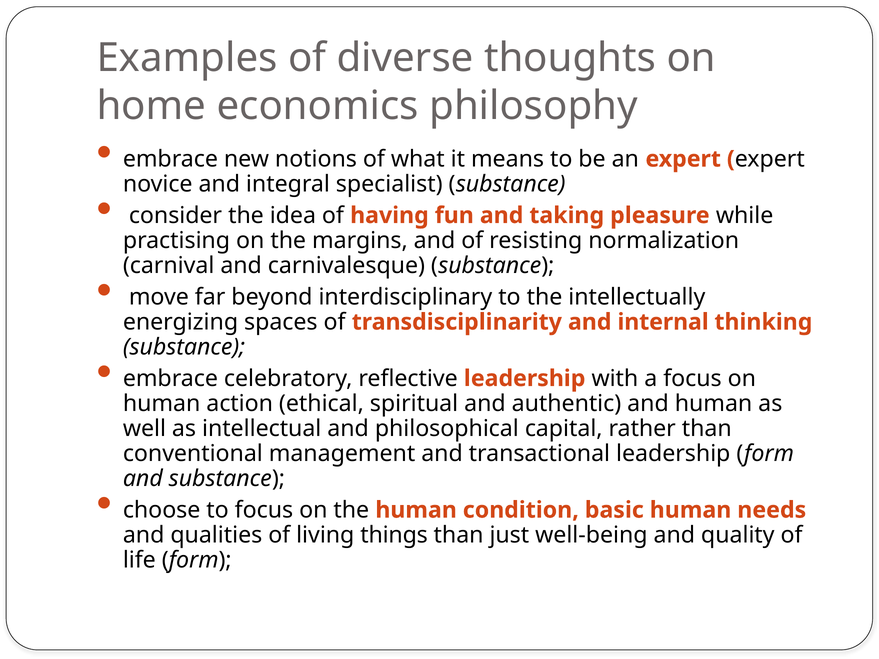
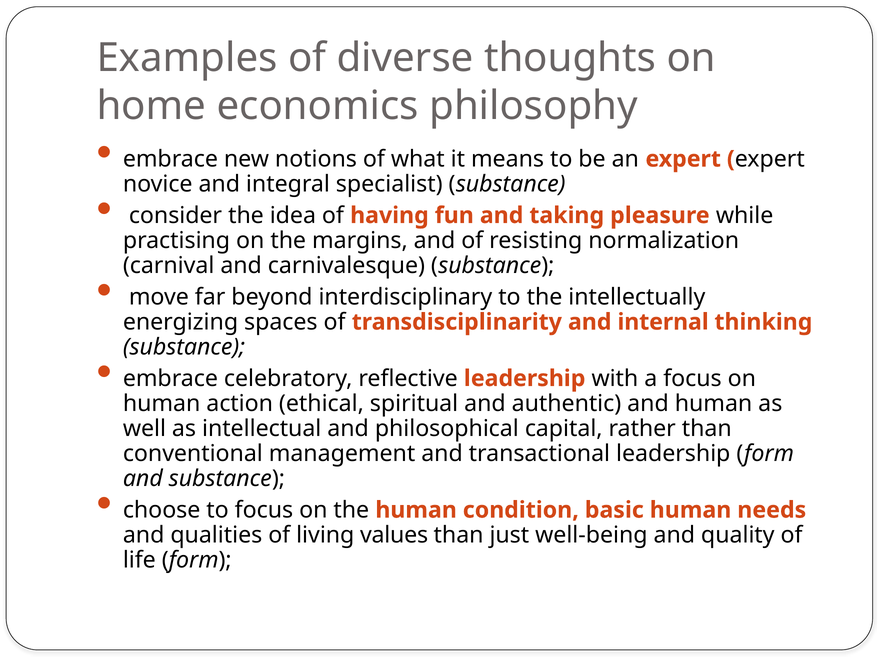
things: things -> values (394, 535)
